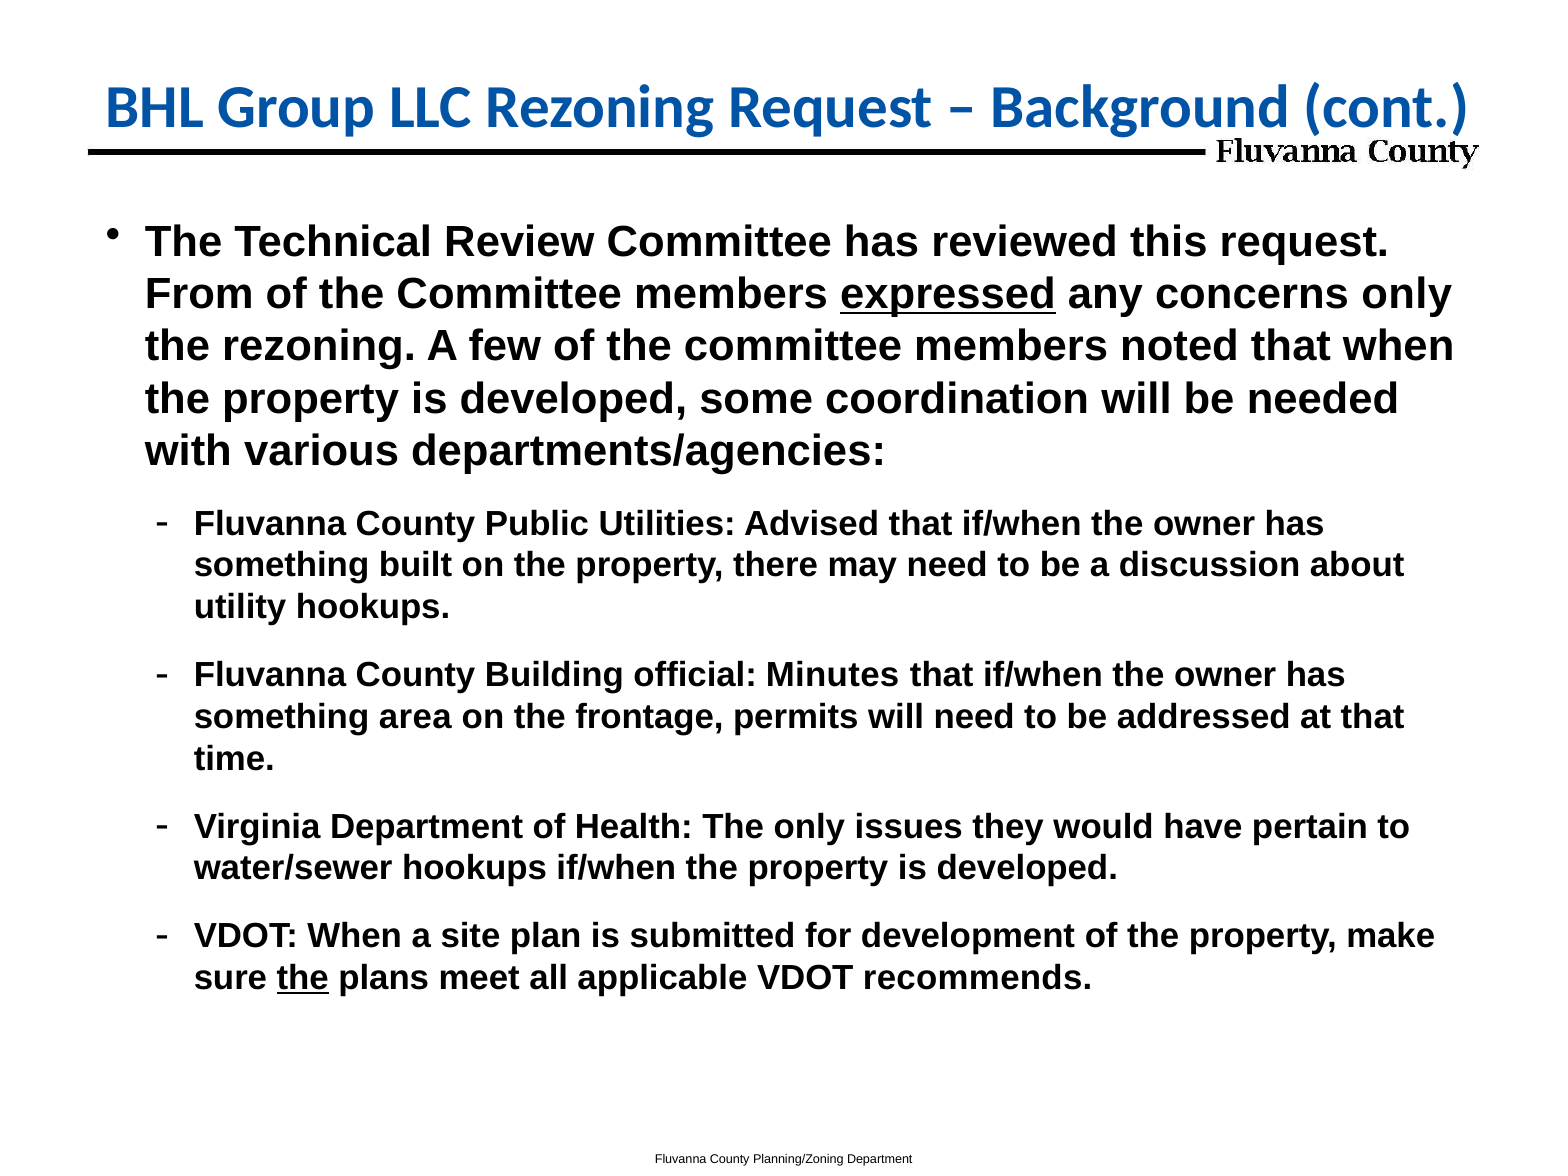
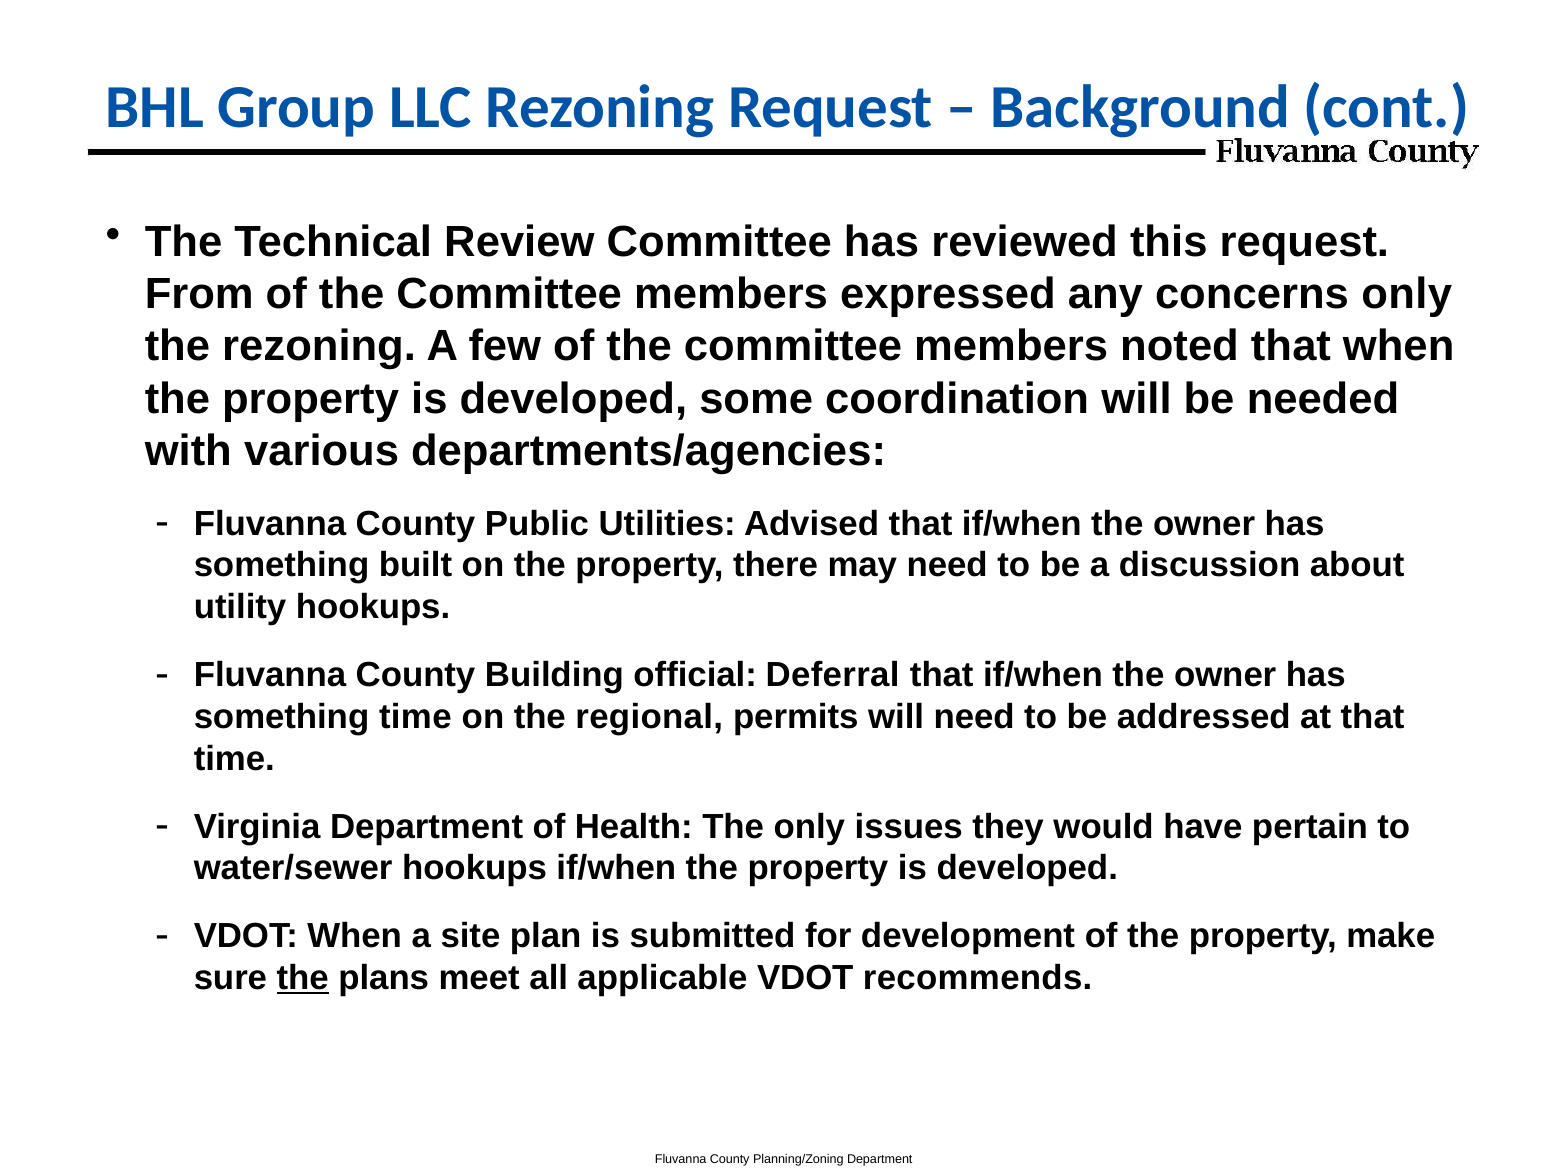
expressed underline: present -> none (948, 294)
Minutes: Minutes -> Deferral (833, 675)
something area: area -> time (415, 717)
frontage: frontage -> regional (649, 717)
